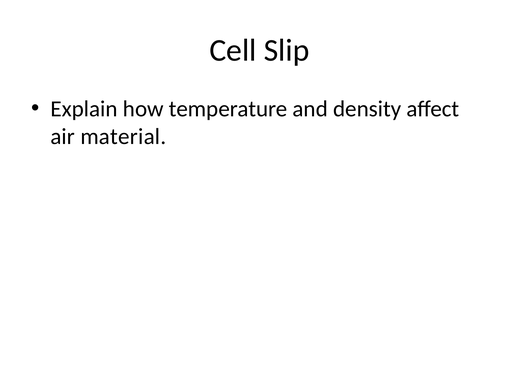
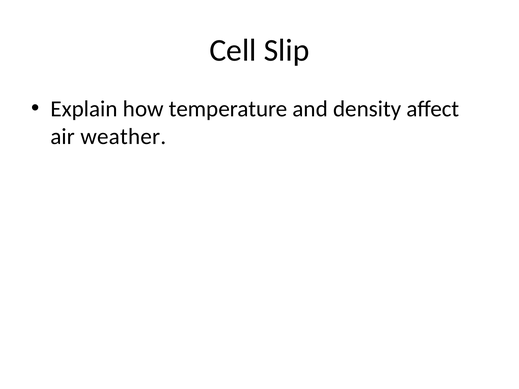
material: material -> weather (123, 137)
